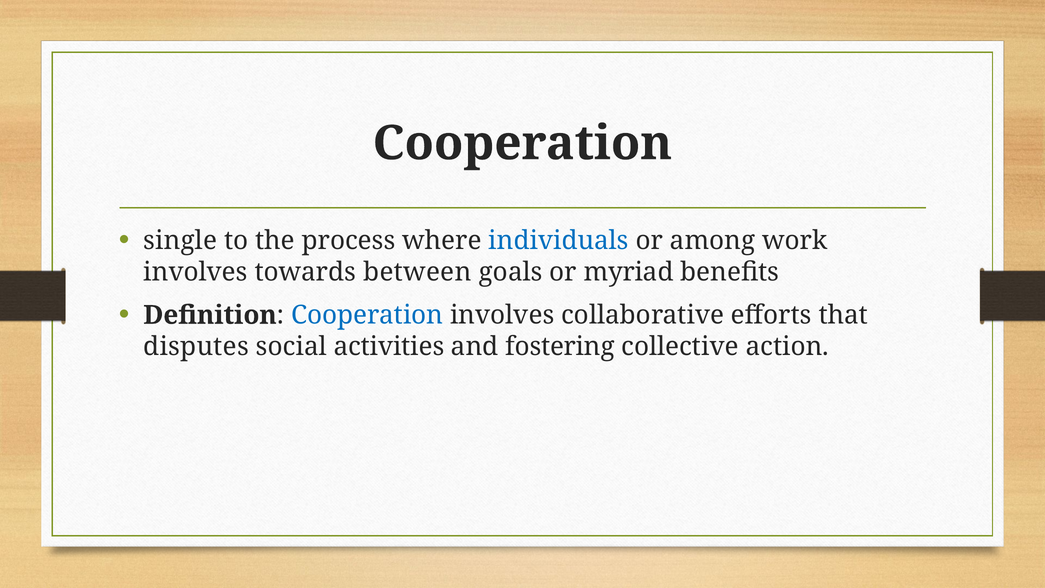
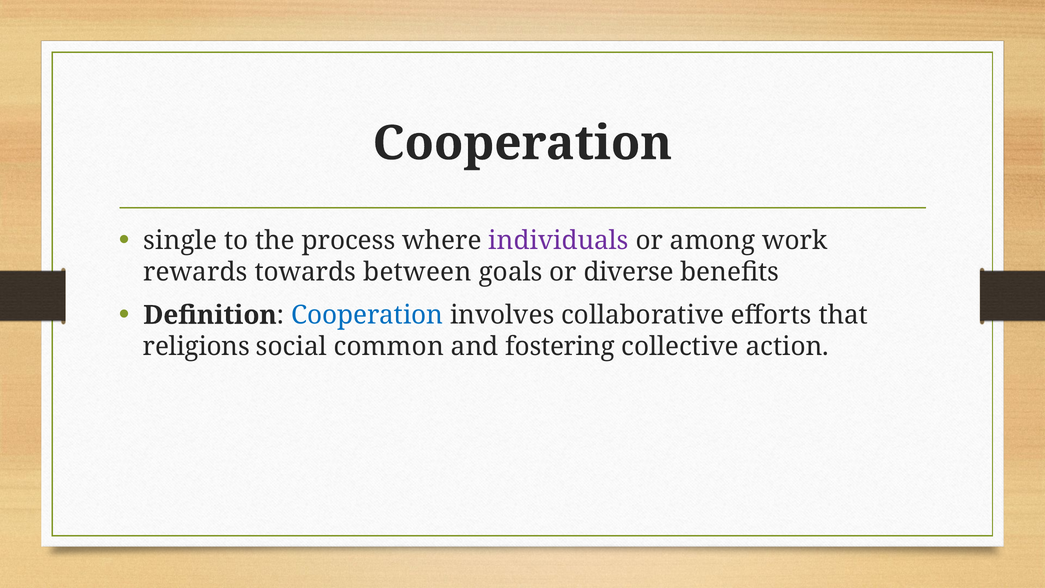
individuals colour: blue -> purple (559, 241)
involves: involves -> rewards (195, 272)
myriad: myriad -> diverse (629, 272)
disputes: disputes -> religions (196, 346)
activities: activities -> common (389, 346)
